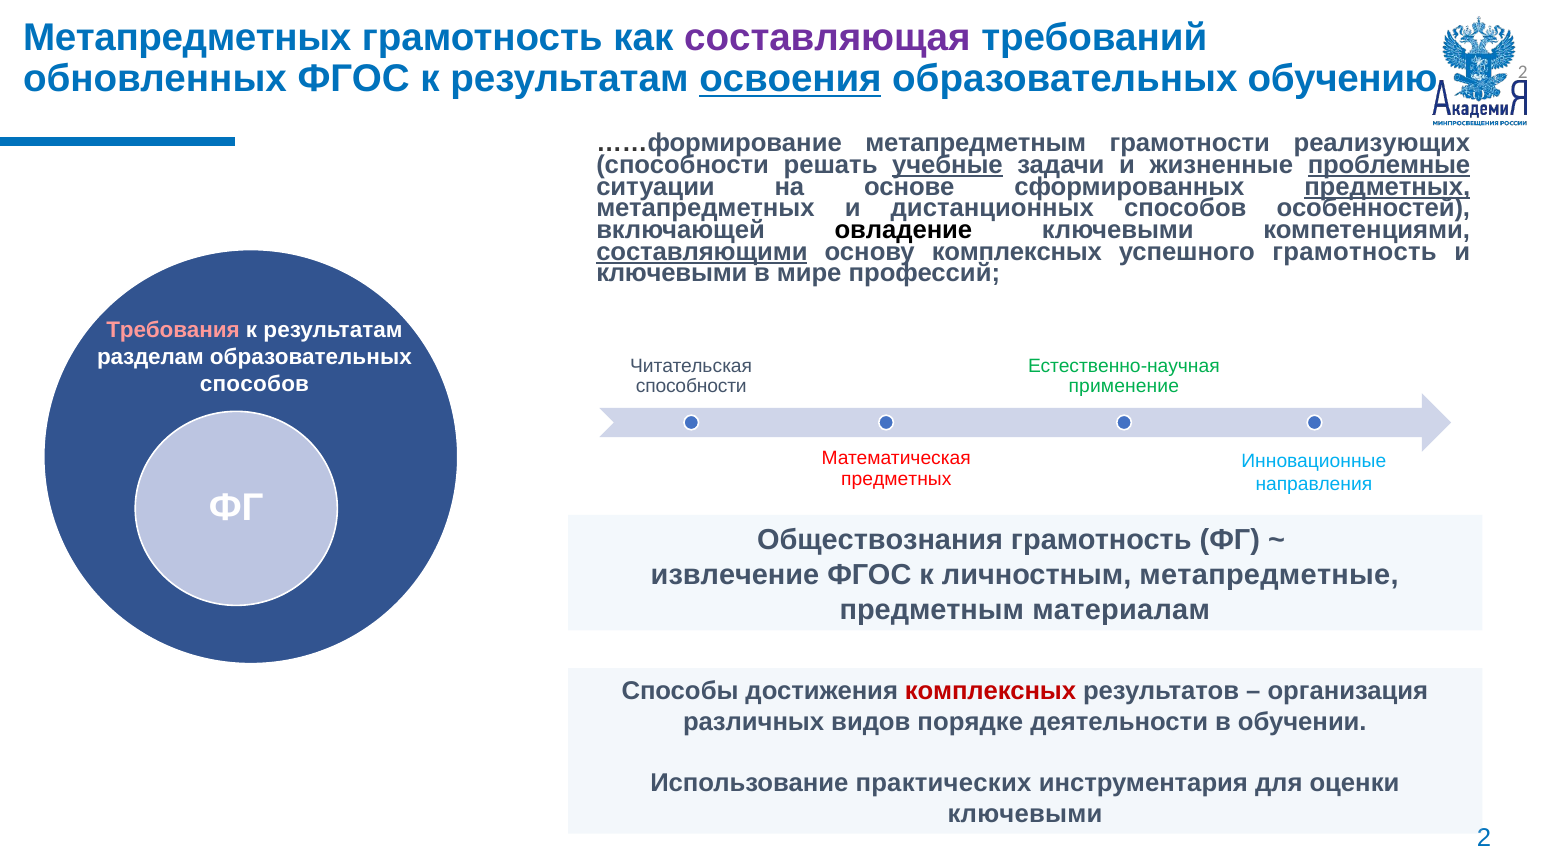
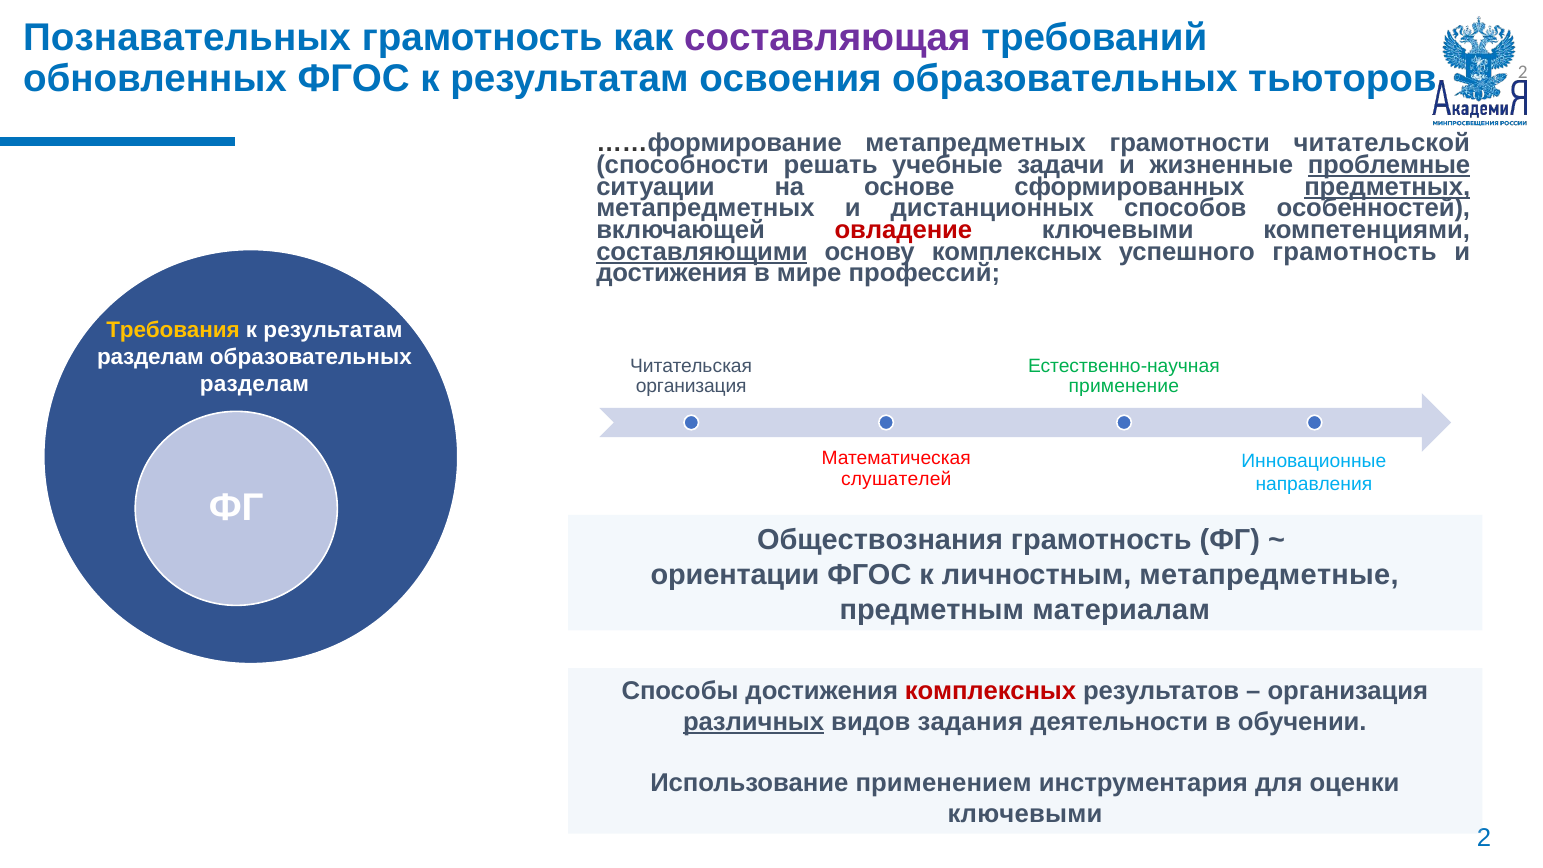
Метапредметных: Метапредметных -> Познавательных (187, 38)
освоения underline: present -> none (790, 79)
обучению: обучению -> тьюторов (1342, 79)
……формирование метапредметным: метапредметным -> метапредметных (976, 143)
реализующих: реализующих -> читательской (1382, 143)
учебные underline: present -> none (947, 165)
овладение colour: black -> red (903, 230)
ключевыми: ключевыми -> достижения (672, 273)
Требования colour: pink -> yellow (173, 330)
способов: способов -> разделам (254, 384)
способности: способности -> организация (691, 387)
предметных: предметных -> слушателей (896, 479)
извлечение: извлечение -> ориентации (735, 575)
различных underline: none -> present (754, 722)
порядке: порядке -> задания (970, 722)
практических: практических -> применением (944, 783)
